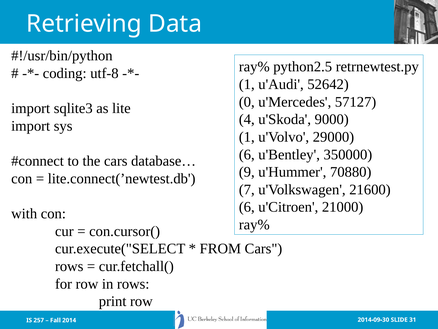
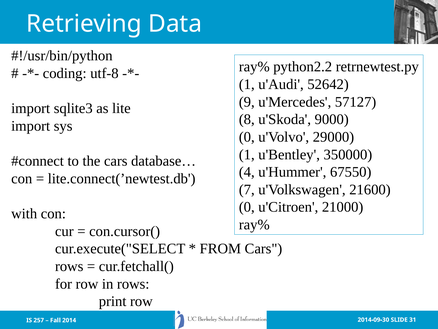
python2.5: python2.5 -> python2.2 (303, 67)
0: 0 -> 9 (247, 102)
4: 4 -> 8 (247, 119)
1: 1 -> 0 (247, 137)
6: 6 -> 1 (247, 154)
9: 9 -> 4 (247, 172)
70880: 70880 -> 67550 (351, 172)
6: 6 -> 0 (247, 207)
